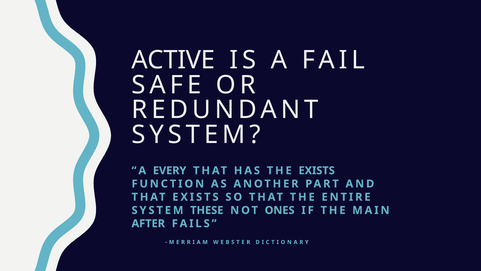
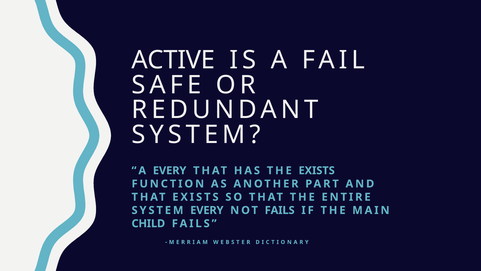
SYSTEM THESE: THESE -> EVERY (207, 210)
NOT ONES: ONES -> FAILS (280, 210)
AFTER: AFTER -> CHILD (148, 223)
